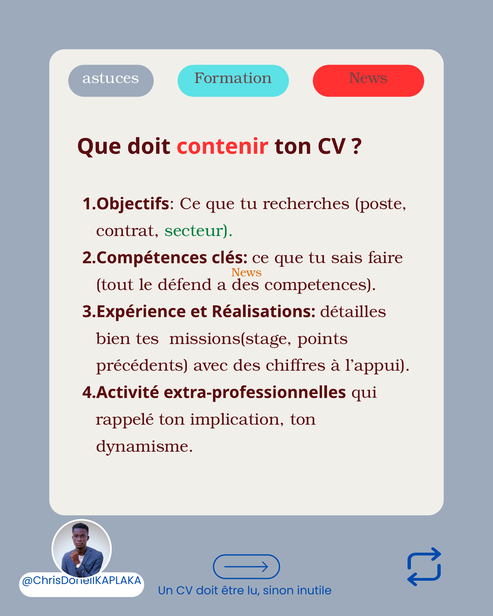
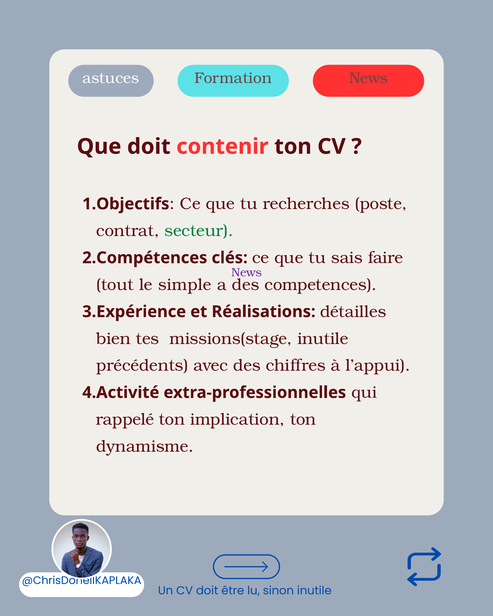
News colour: orange -> purple (247, 273)
défend: défend -> simple (185, 285)
missions(stage points: points -> inutile (323, 339)
